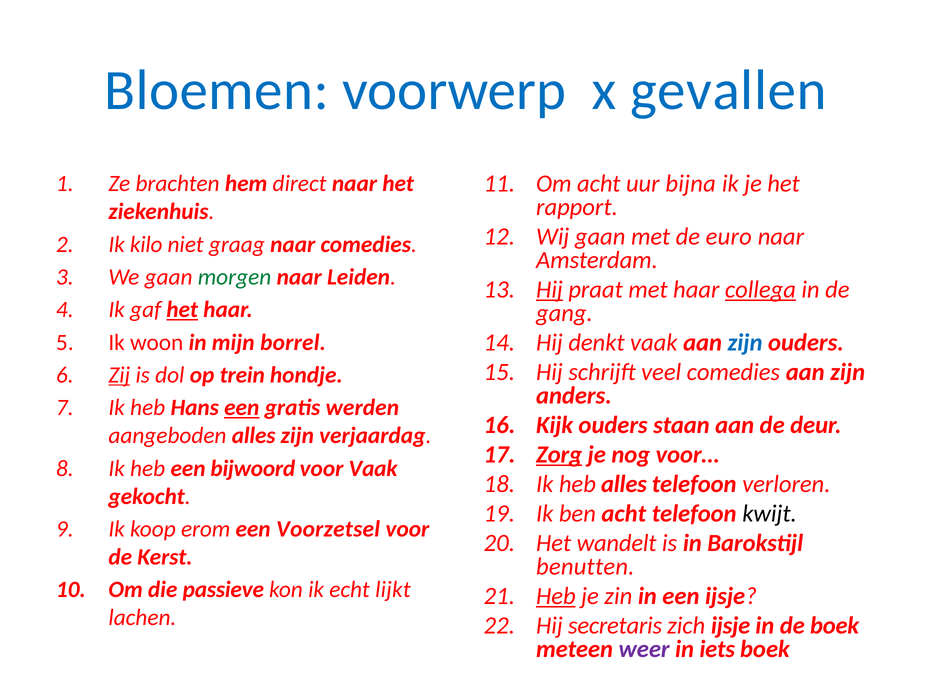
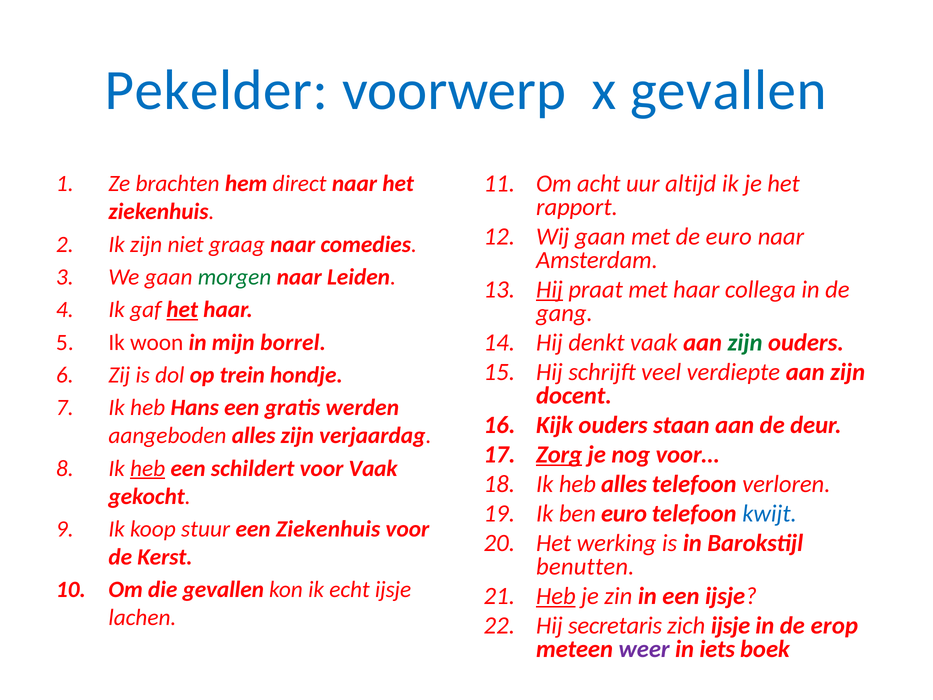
Bloemen: Bloemen -> Pekelder (216, 90)
bijna: bijna -> altijd (691, 183)
Ik kilo: kilo -> zijn (146, 244)
collega underline: present -> none (760, 290)
zijn colour: blue -> green (745, 343)
veel comedies: comedies -> verdiepte (733, 372)
Zij underline: present -> none (119, 375)
anders: anders -> docent (574, 396)
een underline: present -> none (242, 407)
heb underline: none -> present (148, 468)
bijwoord: bijwoord -> schildert (253, 468)
ben acht: acht -> euro (624, 513)
kwijt colour: black -> blue (770, 513)
erom: erom -> stuur (206, 529)
een Voorzetsel: Voorzetsel -> Ziekenhuis (328, 529)
wandelt: wandelt -> werking (617, 543)
die passieve: passieve -> gevallen (223, 589)
echt lijkt: lijkt -> ijsje (393, 589)
de boek: boek -> erop (834, 625)
